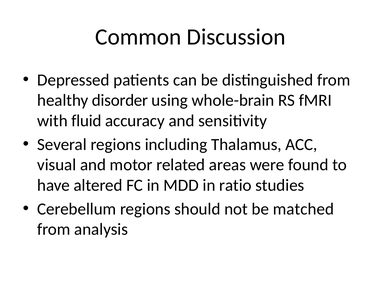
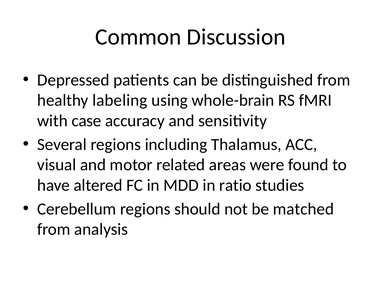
disorder: disorder -> labeling (120, 100)
fluid: fluid -> case (86, 121)
